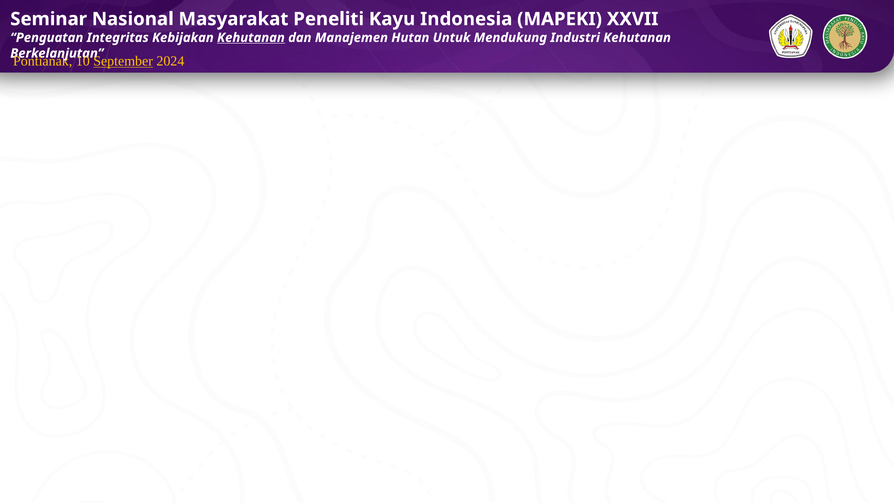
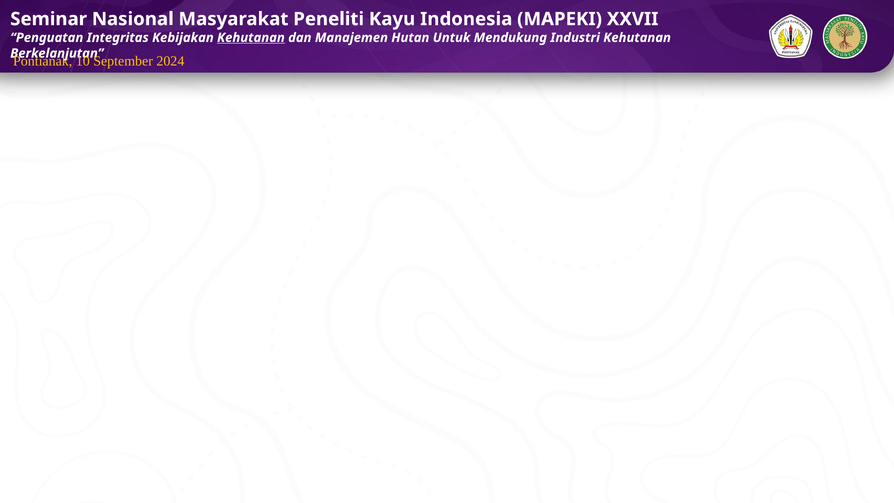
September underline: present -> none (123, 61)
